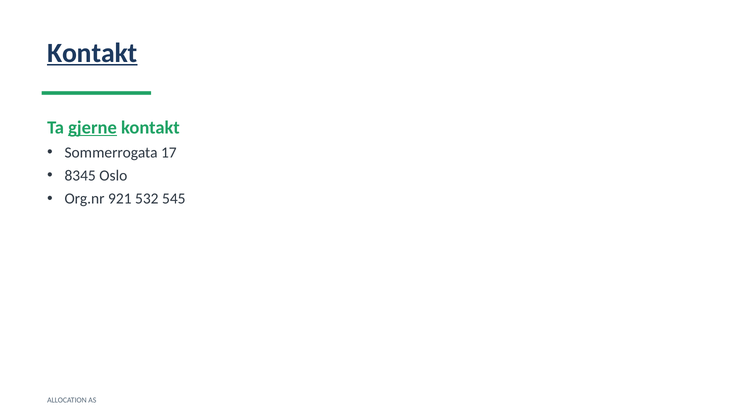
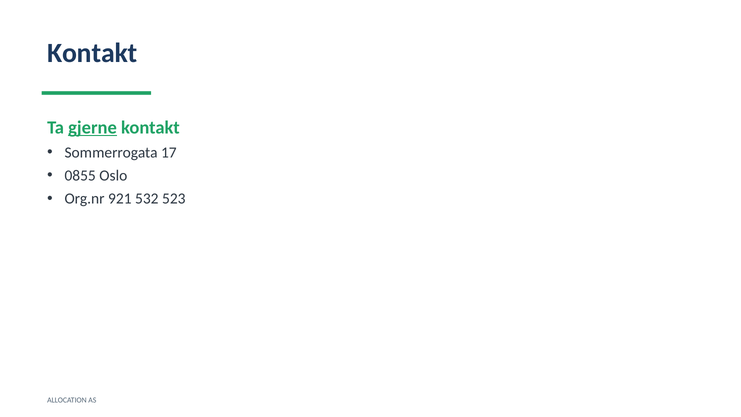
Kontakt underline: present -> none (92, 53)
8345: 8345 -> 0855 (80, 176)
545: 545 -> 523 (174, 199)
